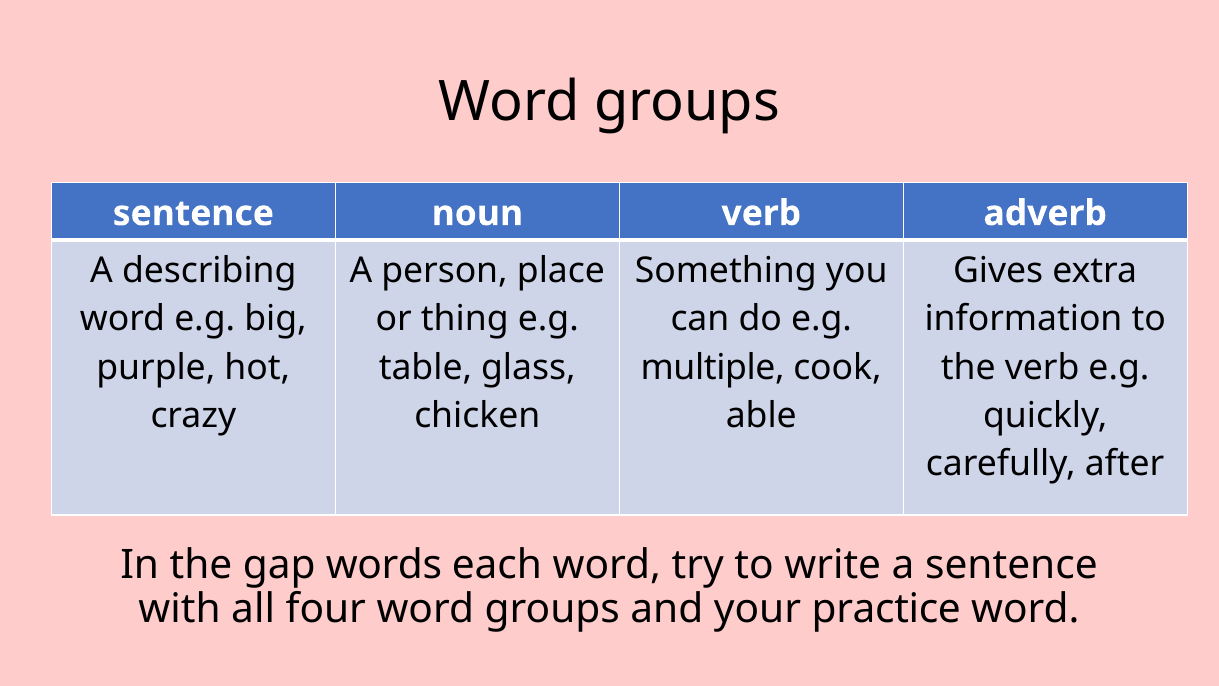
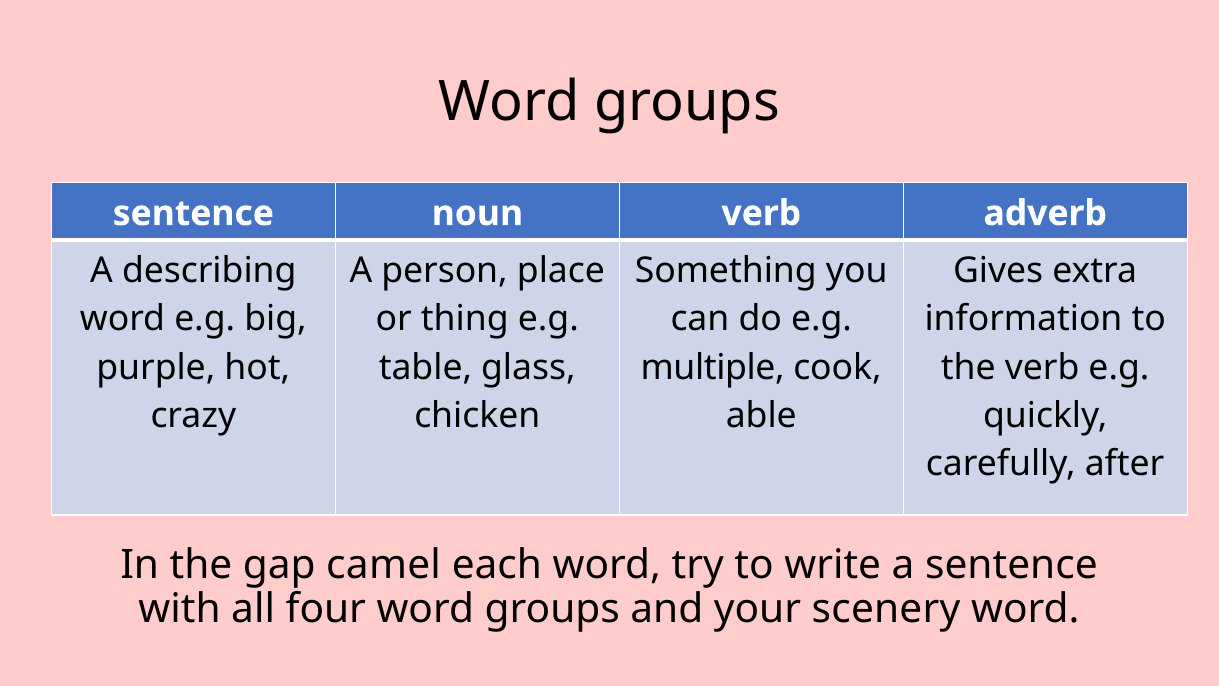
words: words -> camel (384, 565)
practice: practice -> scenery (886, 609)
